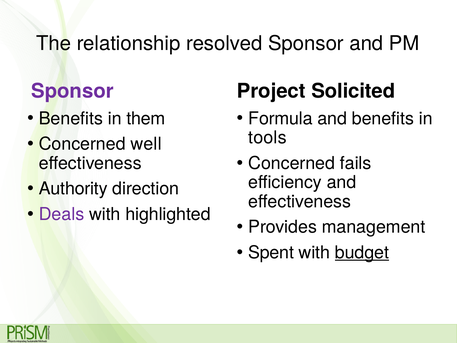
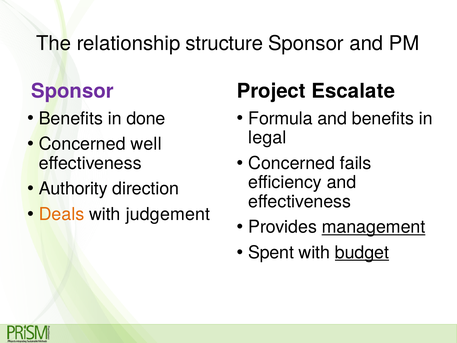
resolved: resolved -> structure (224, 43)
Solicited: Solicited -> Escalate (353, 91)
them: them -> done (146, 118)
tools: tools -> legal (267, 138)
Deals colour: purple -> orange (62, 214)
highlighted: highlighted -> judgement (168, 214)
management underline: none -> present (374, 227)
